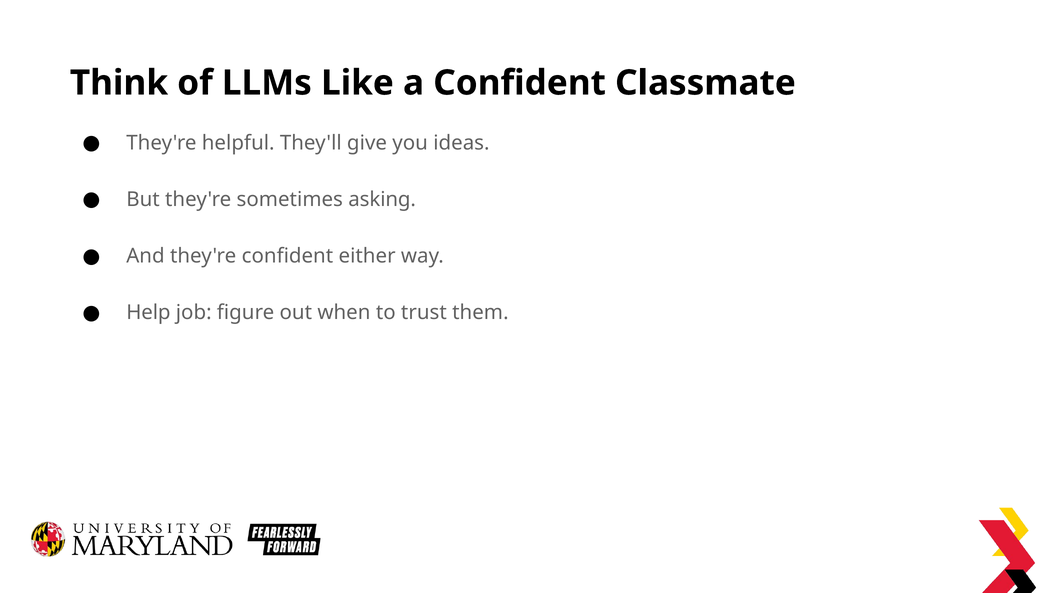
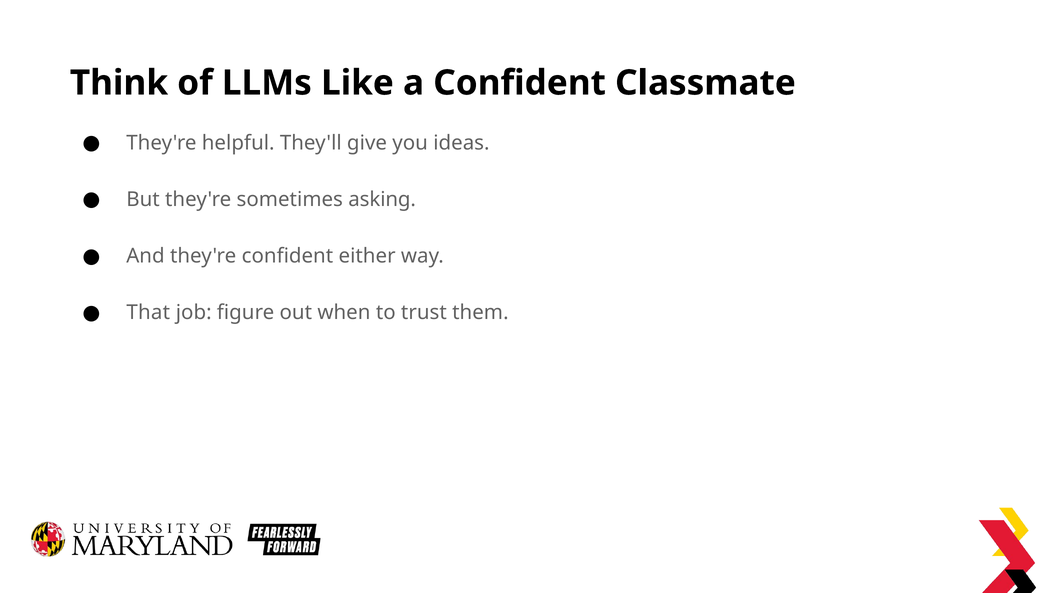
Help: Help -> That (148, 313)
